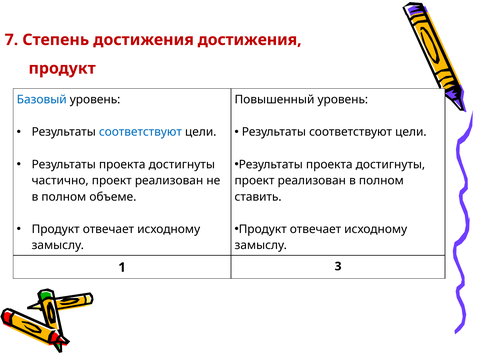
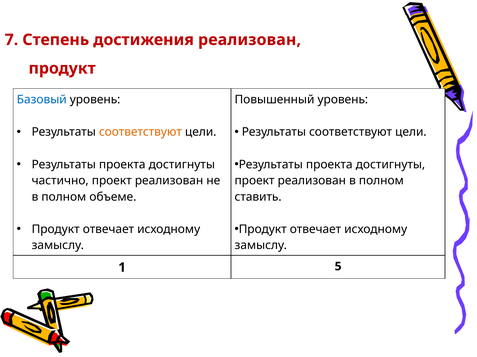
достижения достижения: достижения -> реализован (250, 40)
соответствуют colour: blue -> orange (140, 132)
3: 3 -> 5 (338, 267)
